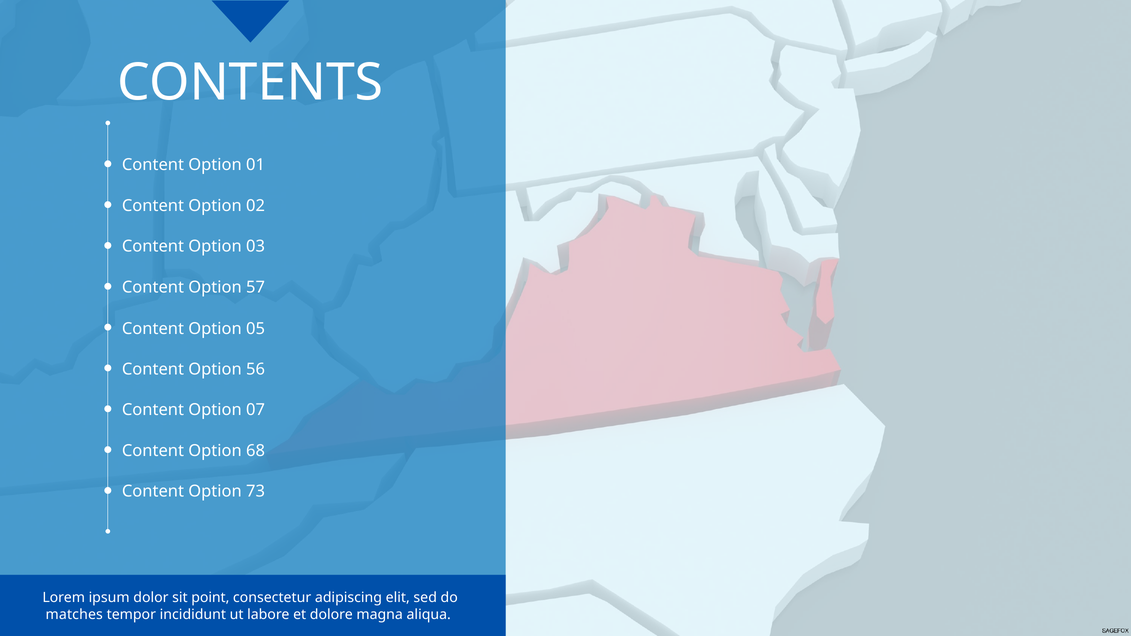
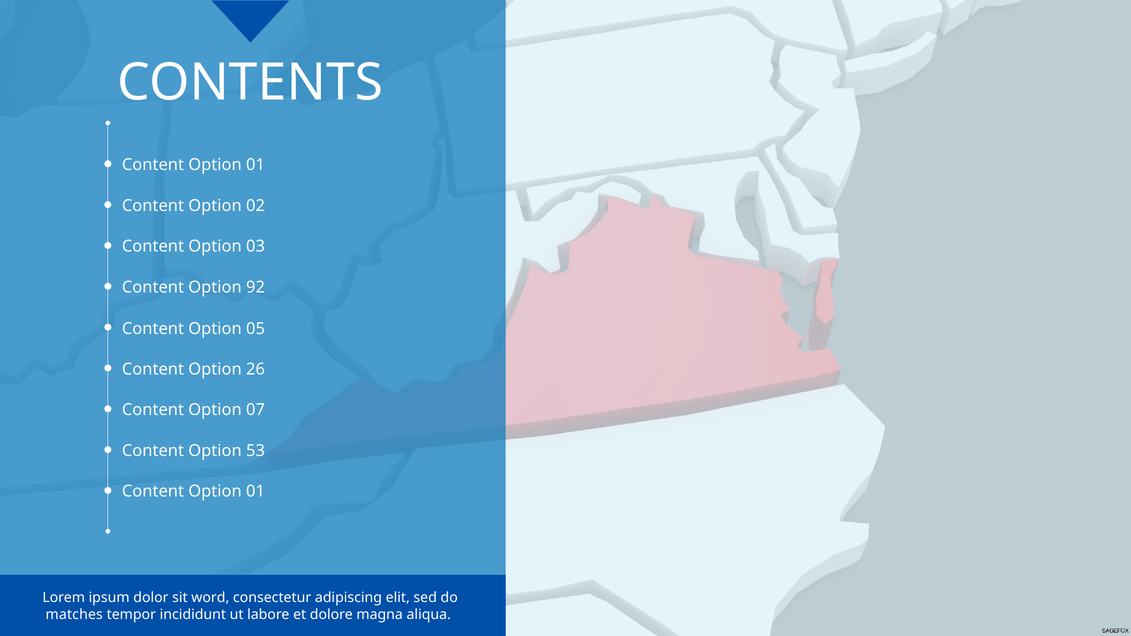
57: 57 -> 92 (256, 288)
56: 56 -> 26 (256, 369)
68: 68 -> 53 (256, 451)
73: 73 -> 01 (256, 492)
point: point -> word (210, 598)
